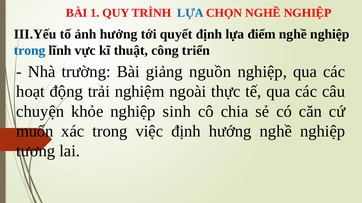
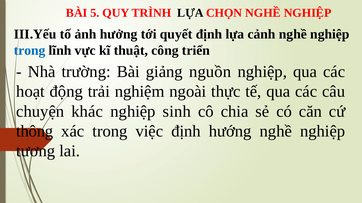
1: 1 -> 5 (95, 13)
LỰA colour: blue -> black (190, 13)
điểm: điểm -> cảnh (262, 34)
khỏe: khỏe -> khác (87, 112)
muốn: muốn -> thông (35, 132)
